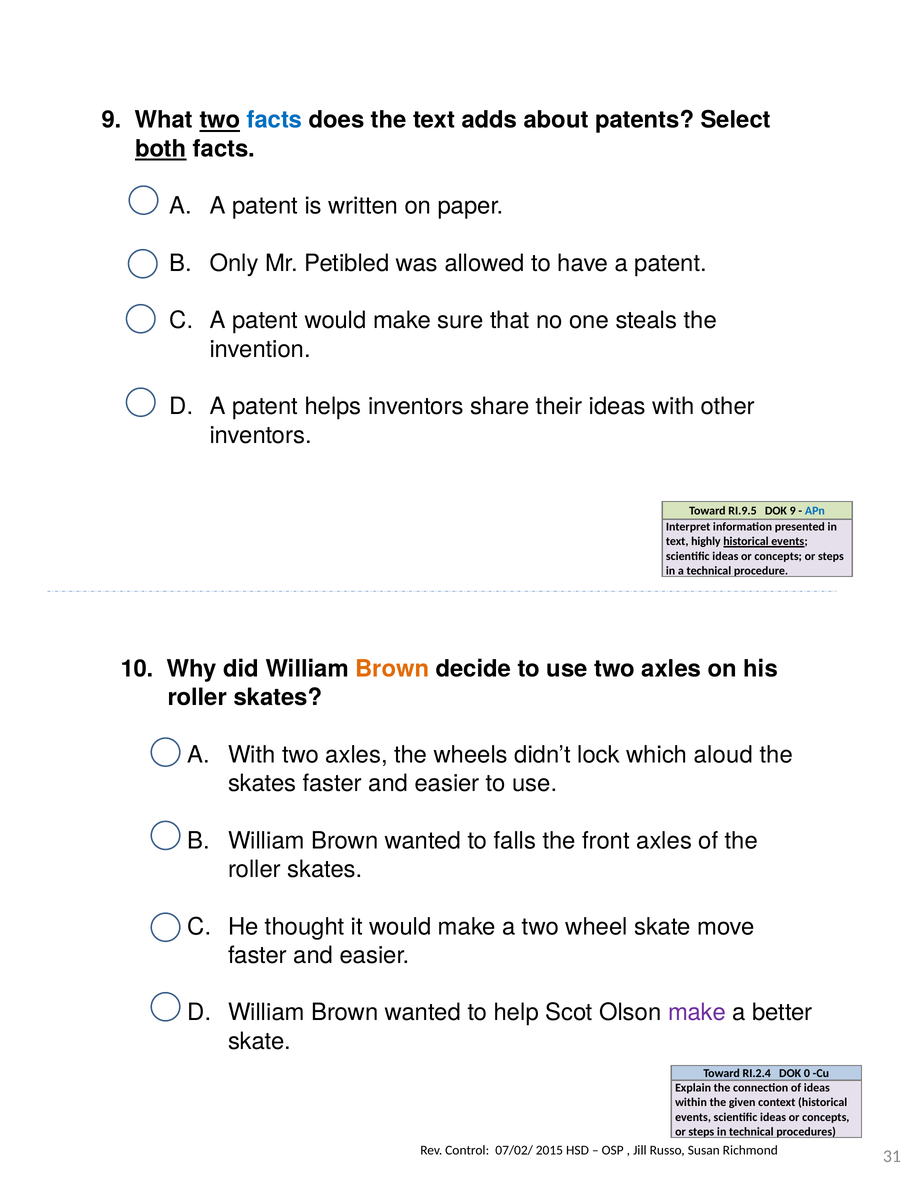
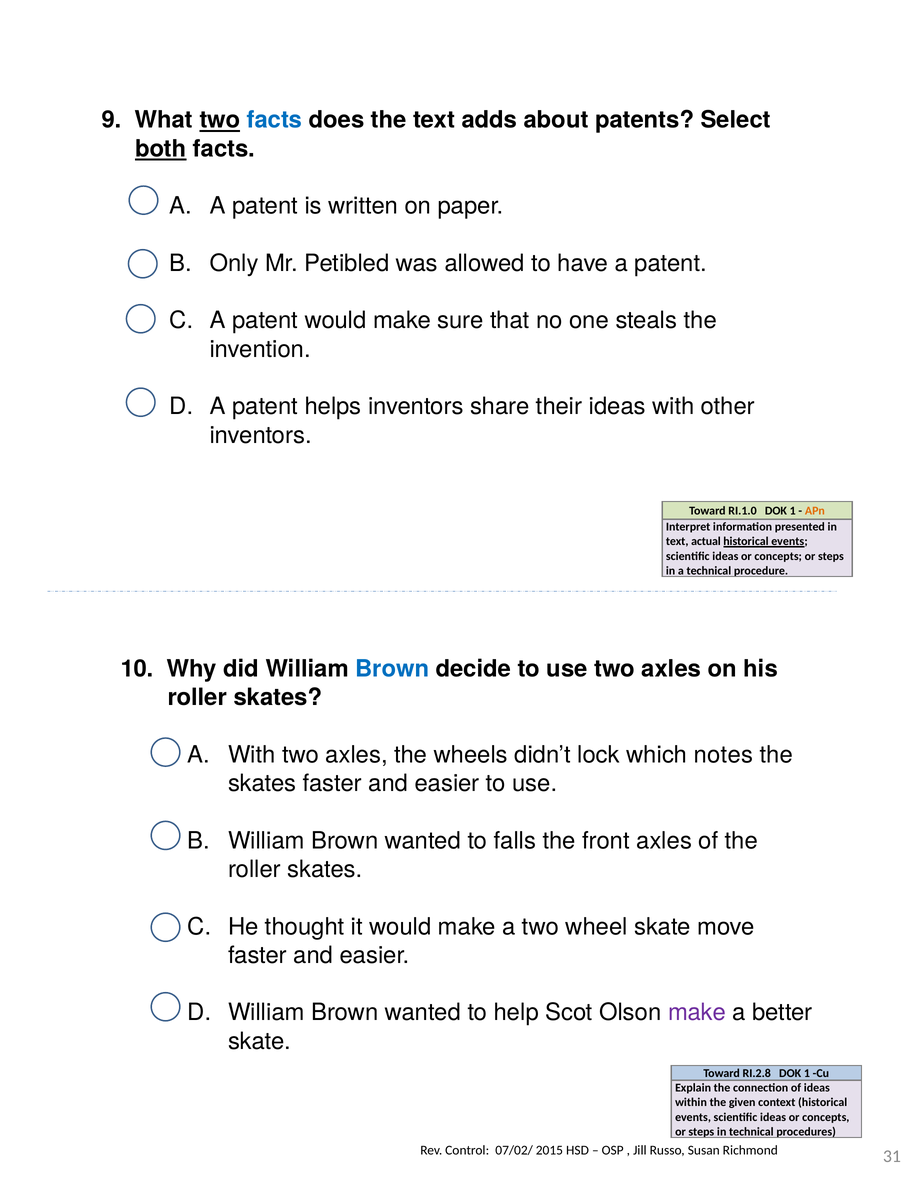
RI.9.5: RI.9.5 -> RI.1.0 (743, 510)
9: 9 -> 1 (793, 510)
APn colour: blue -> orange (815, 510)
highly: highly -> actual (706, 541)
Brown colour: orange -> blue (392, 669)
aloud: aloud -> notes (723, 754)
RI.2.4: RI.2.4 -> RI.2.8 (757, 1073)
0: 0 -> 1 (807, 1073)
